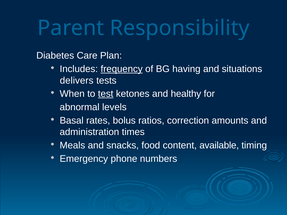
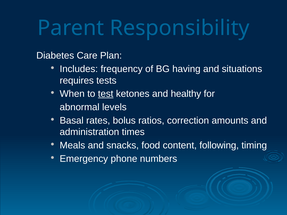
frequency underline: present -> none (122, 69)
delivers: delivers -> requires (77, 81)
available: available -> following (219, 146)
